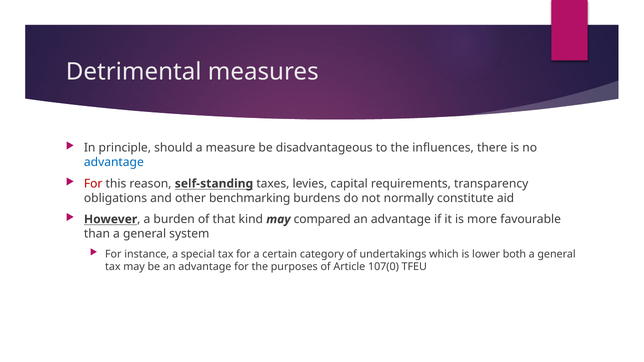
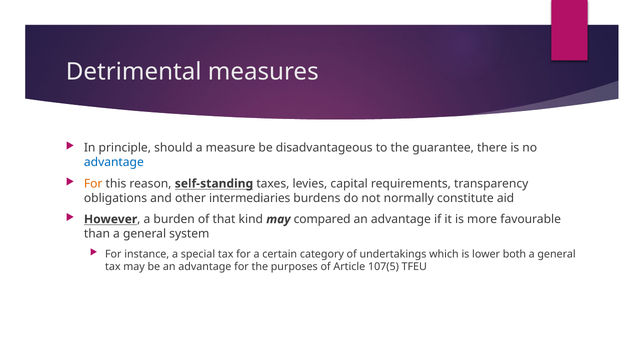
influences: influences -> guarantee (443, 148)
For colour: red -> orange (93, 184)
benchmarking: benchmarking -> intermediaries (250, 198)
107(0: 107(0 -> 107(5 (383, 267)
